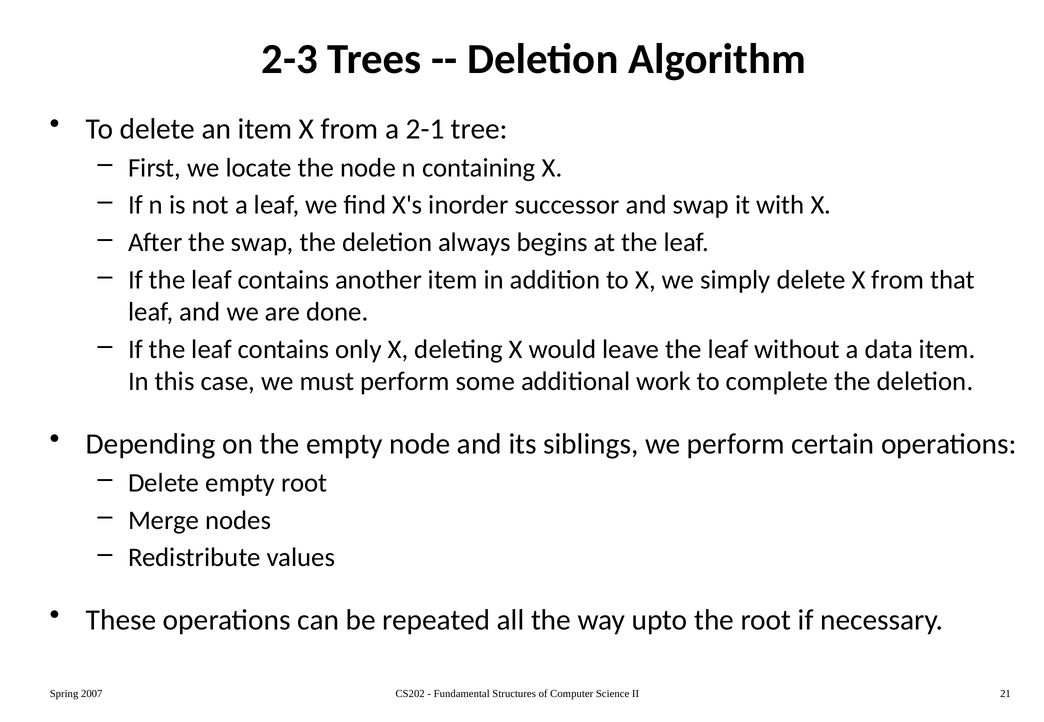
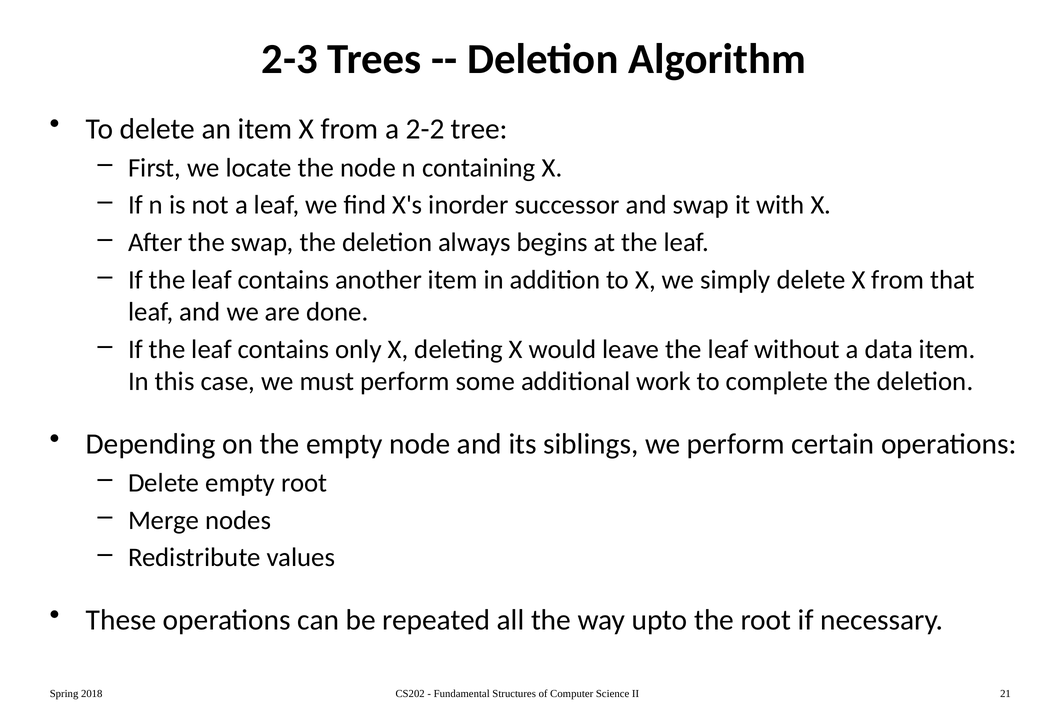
2-1: 2-1 -> 2-2 (425, 129)
2007: 2007 -> 2018 (92, 695)
